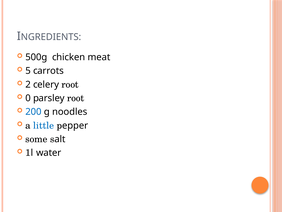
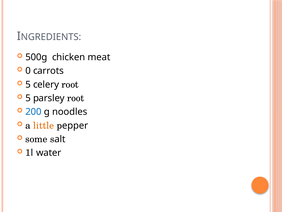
5: 5 -> 0 (28, 71)
2: 2 -> 5 (28, 84)
0: 0 -> 5 (28, 98)
little colour: blue -> orange (44, 125)
